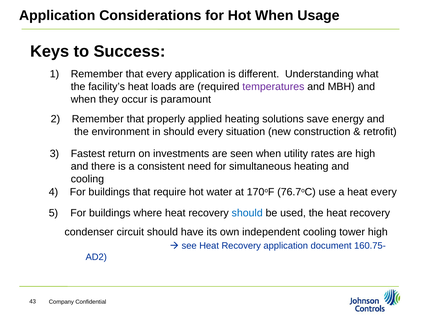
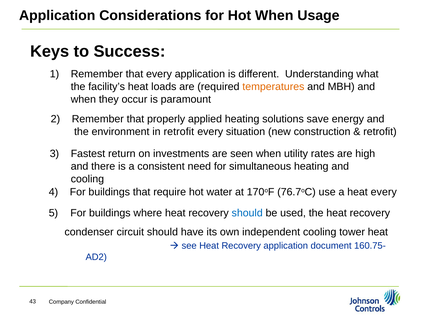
temperatures colour: purple -> orange (273, 87)
in should: should -> retrofit (179, 132)
tower high: high -> heat (378, 232)
